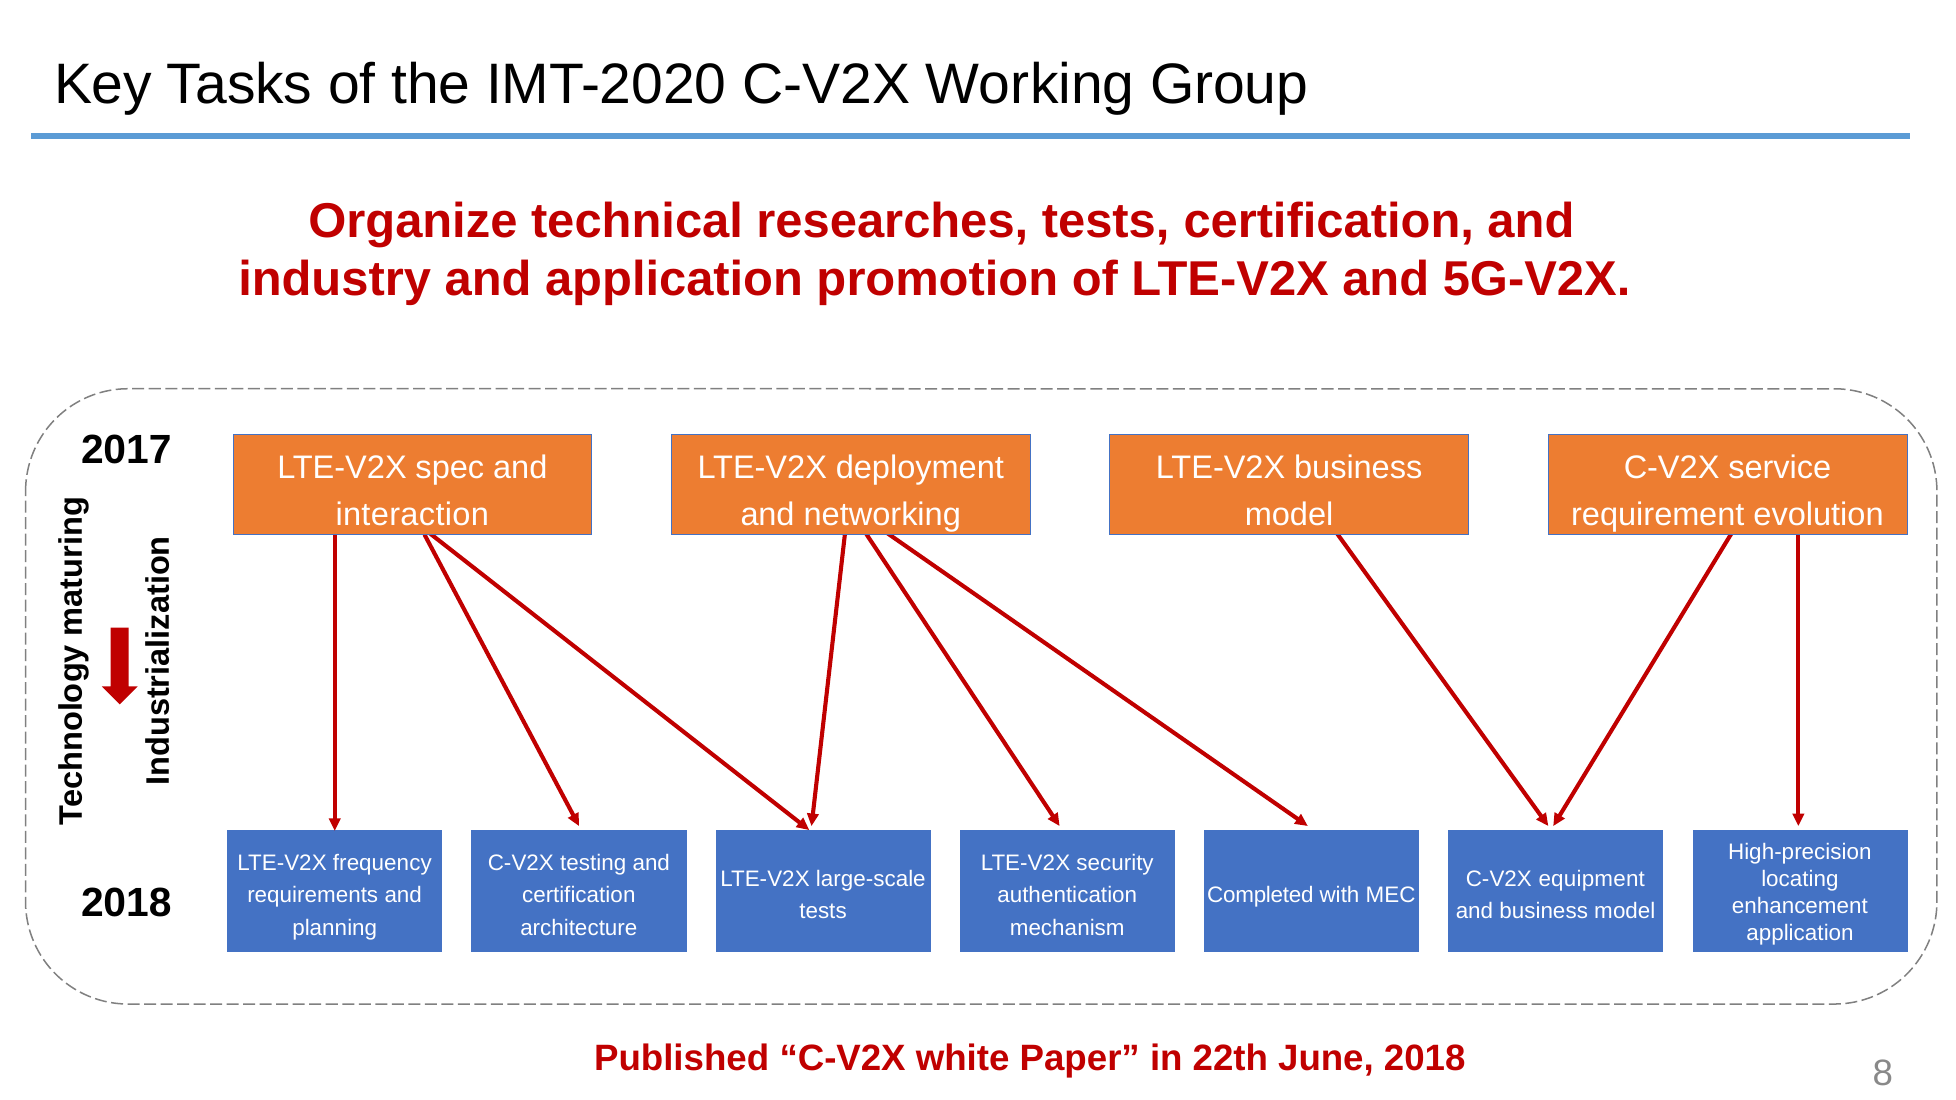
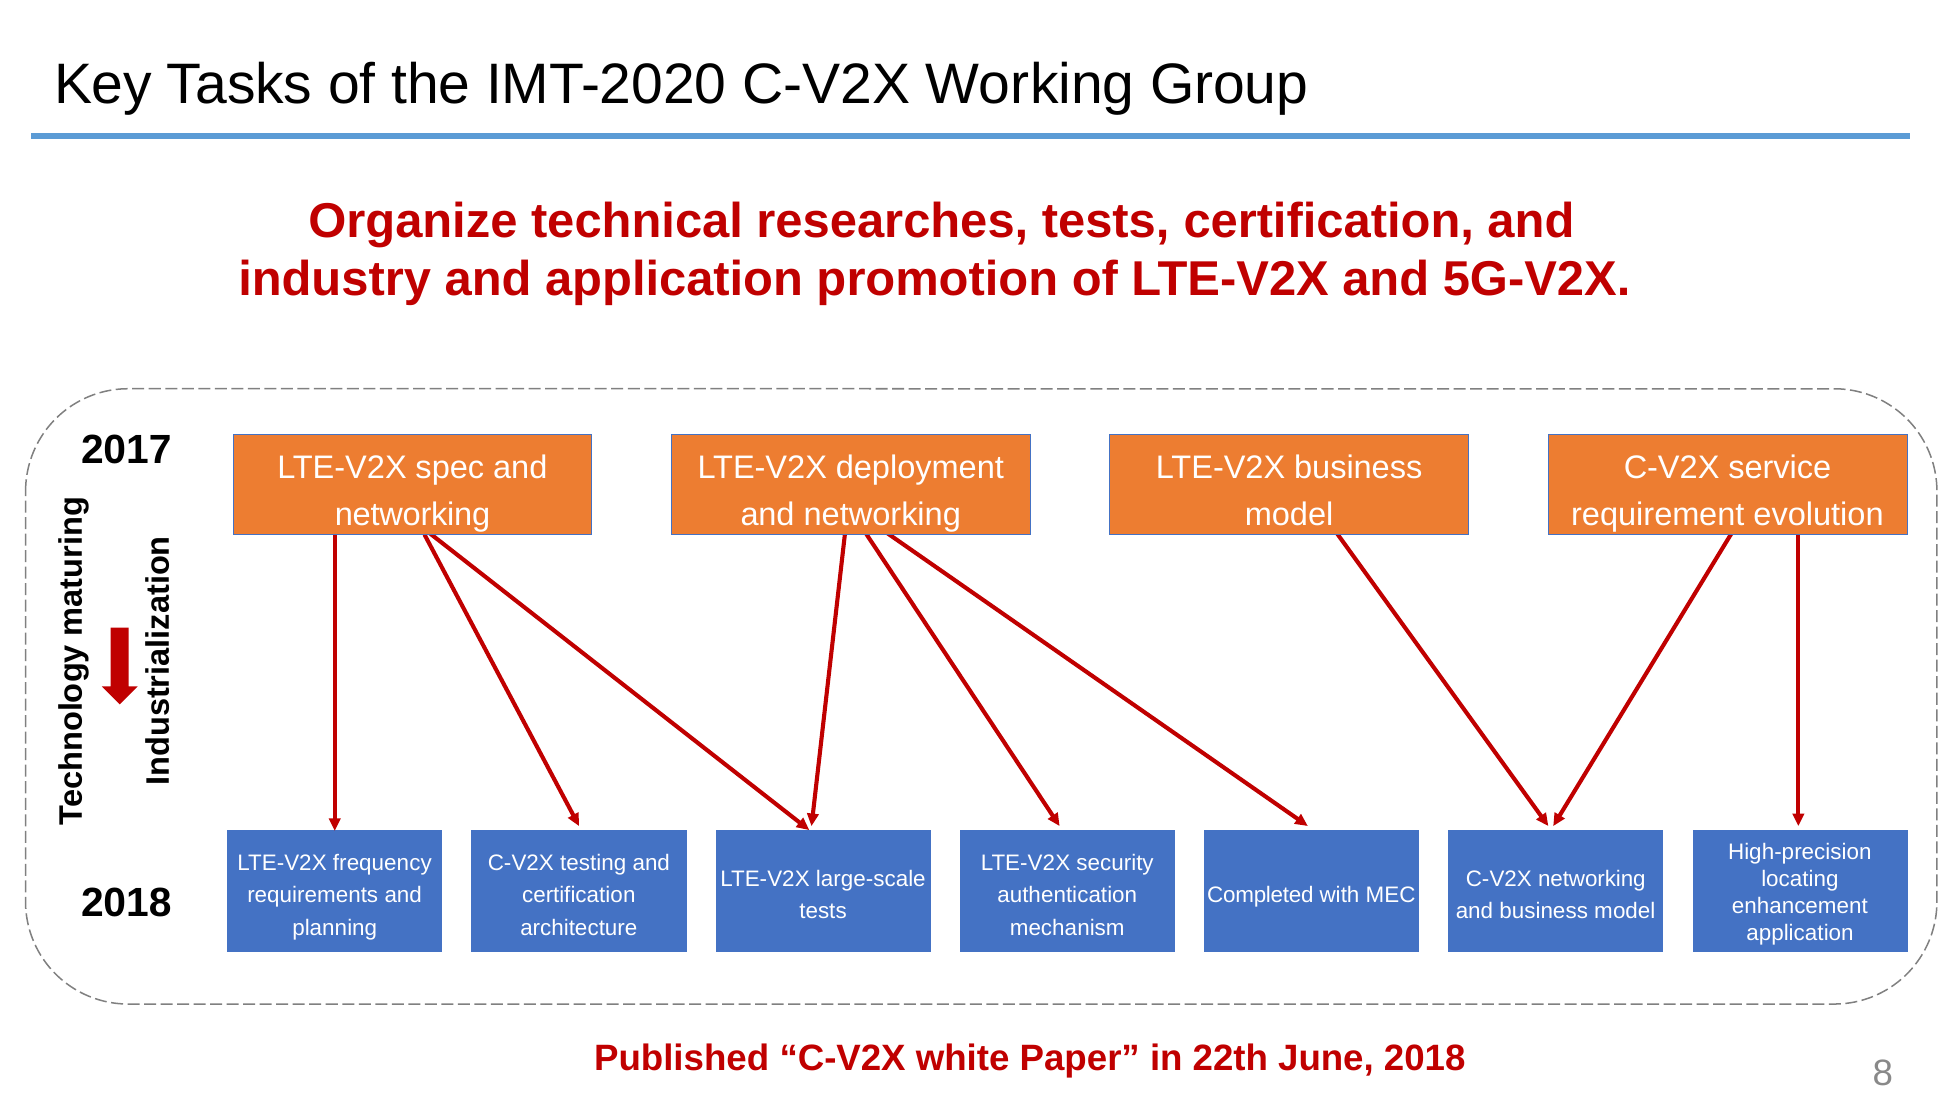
interaction: interaction -> networking (413, 514)
C-V2X equipment: equipment -> networking (1592, 879)
